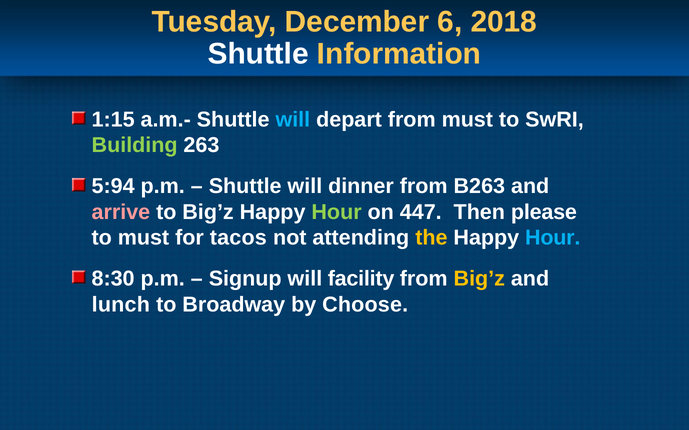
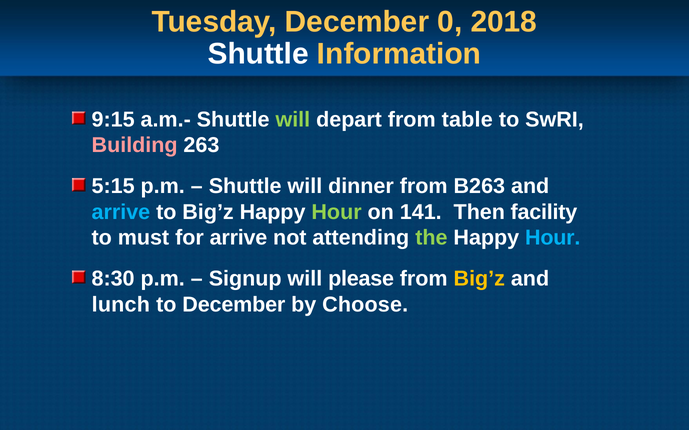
6: 6 -> 0 (450, 22)
1:15: 1:15 -> 9:15 (113, 120)
will colour: light blue -> light green (293, 120)
from must: must -> table (467, 120)
Building colour: light green -> pink (135, 146)
5:94: 5:94 -> 5:15 (113, 186)
arrive colour: pink -> light blue (121, 212)
447: 447 -> 141 (421, 212)
please: please -> facility (544, 212)
for tacos: tacos -> arrive (239, 238)
the colour: yellow -> light green (431, 238)
facility: facility -> please (361, 279)
to Broadway: Broadway -> December (234, 305)
